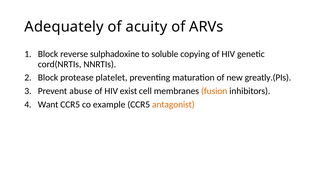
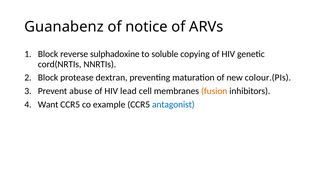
Adequately: Adequately -> Guanabenz (64, 27)
acuity: acuity -> notice (147, 27)
platelet: platelet -> dextran (112, 78)
greatly.(PIs: greatly.(PIs -> colour.(PIs (268, 78)
exist: exist -> lead (128, 91)
antagonist colour: orange -> blue (173, 104)
